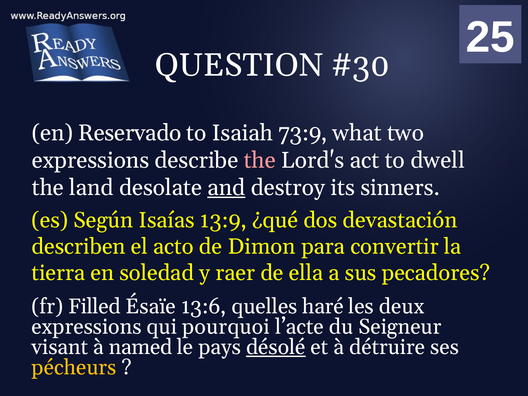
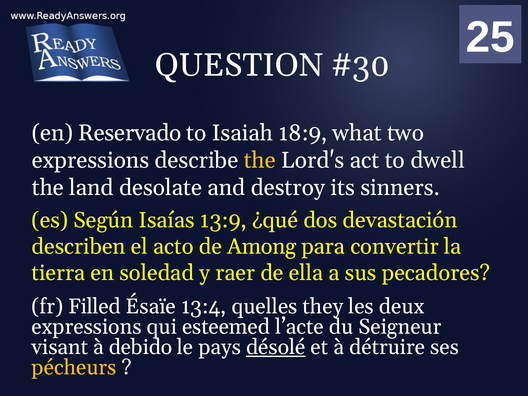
73:9: 73:9 -> 18:9 (303, 133)
the colour: pink -> yellow (260, 160)
and underline: present -> none (226, 188)
Dimon: Dimon -> Among (262, 247)
13:6: 13:6 -> 13:4 (204, 306)
haré: haré -> they (323, 306)
pourquoi: pourquoi -> esteemed (226, 327)
named: named -> debido (141, 347)
